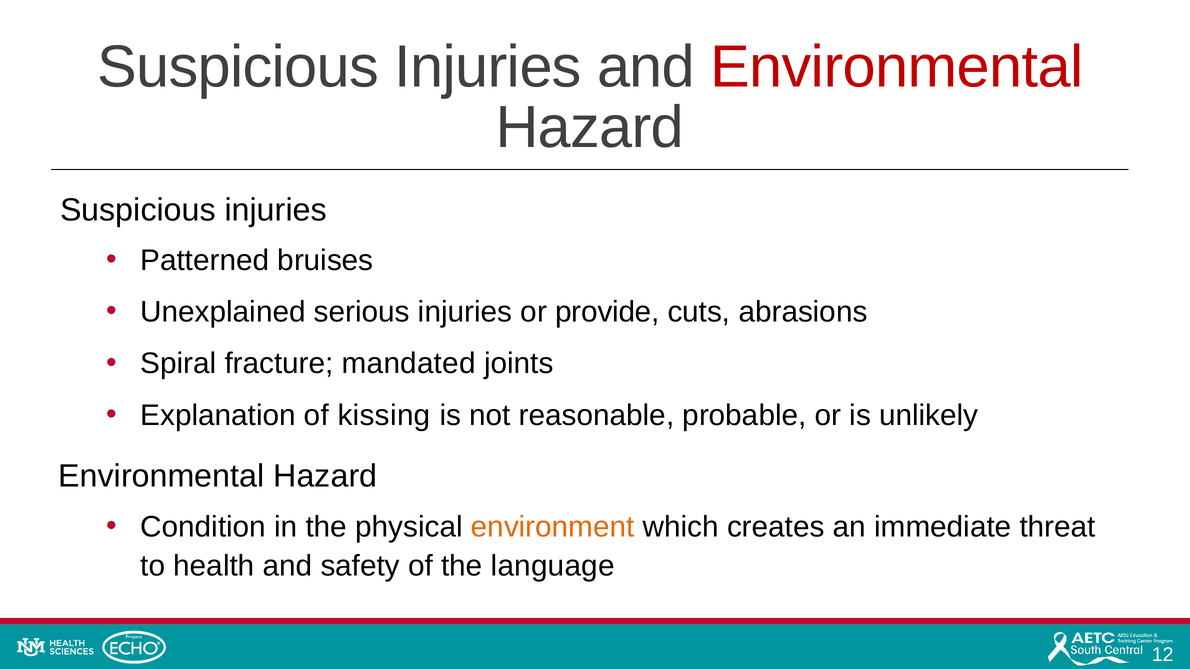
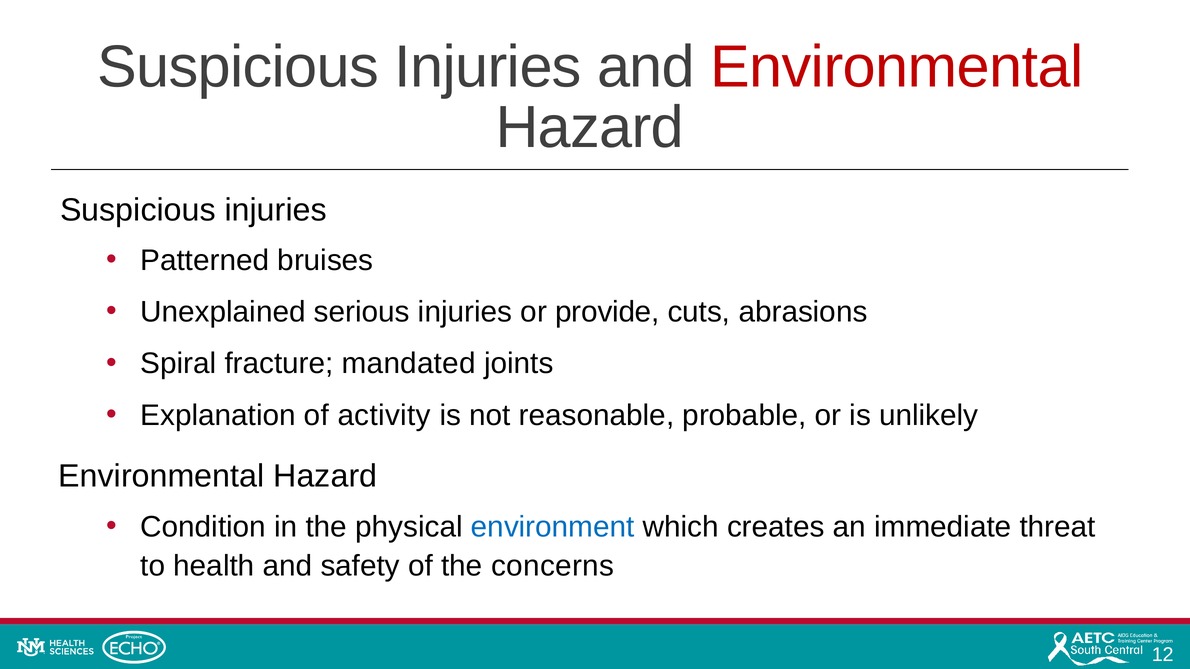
kissing: kissing -> activity (384, 416)
environment colour: orange -> blue (553, 527)
language: language -> concerns (553, 566)
